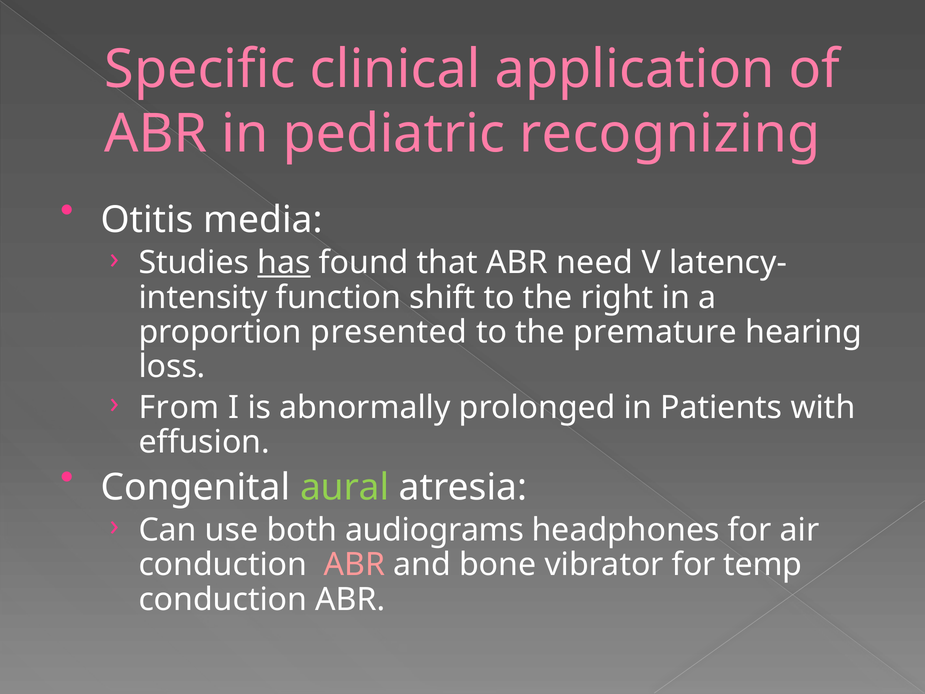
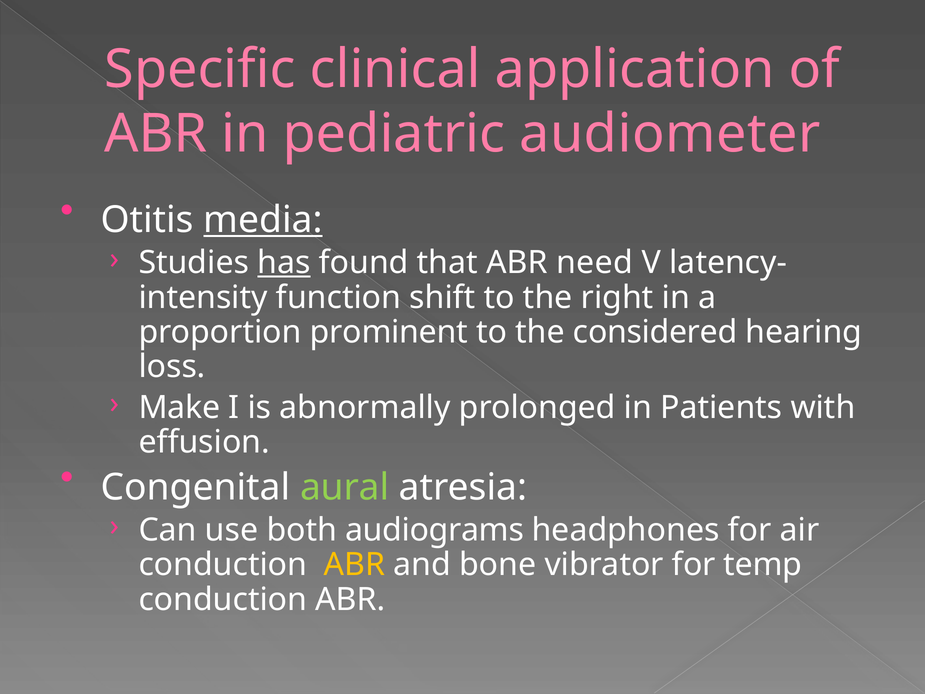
recognizing: recognizing -> audiometer (670, 134)
media underline: none -> present (263, 220)
presented: presented -> prominent (389, 332)
premature: premature -> considered (655, 332)
From: From -> Make (179, 407)
ABR colour: pink -> yellow (354, 565)
